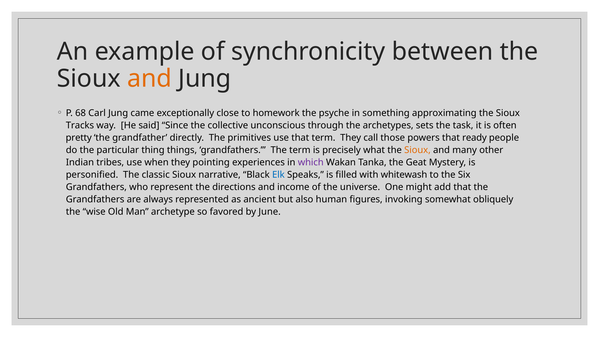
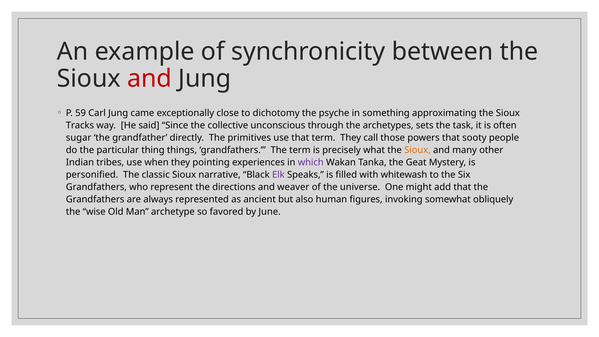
and colour: orange -> red (149, 79)
68: 68 -> 59 (81, 113)
homework: homework -> dichotomy (276, 113)
pretty: pretty -> sugar (79, 138)
ready: ready -> sooty (474, 138)
Elk colour: blue -> purple (278, 175)
income: income -> weaver (293, 187)
